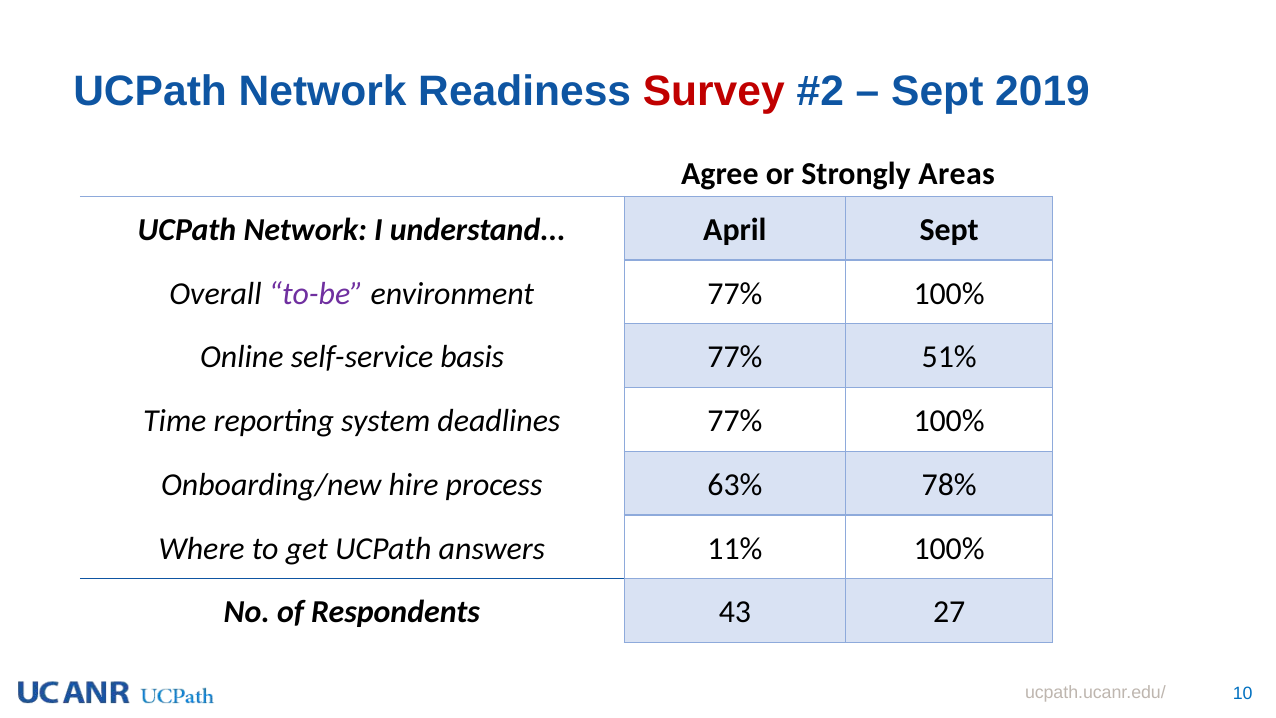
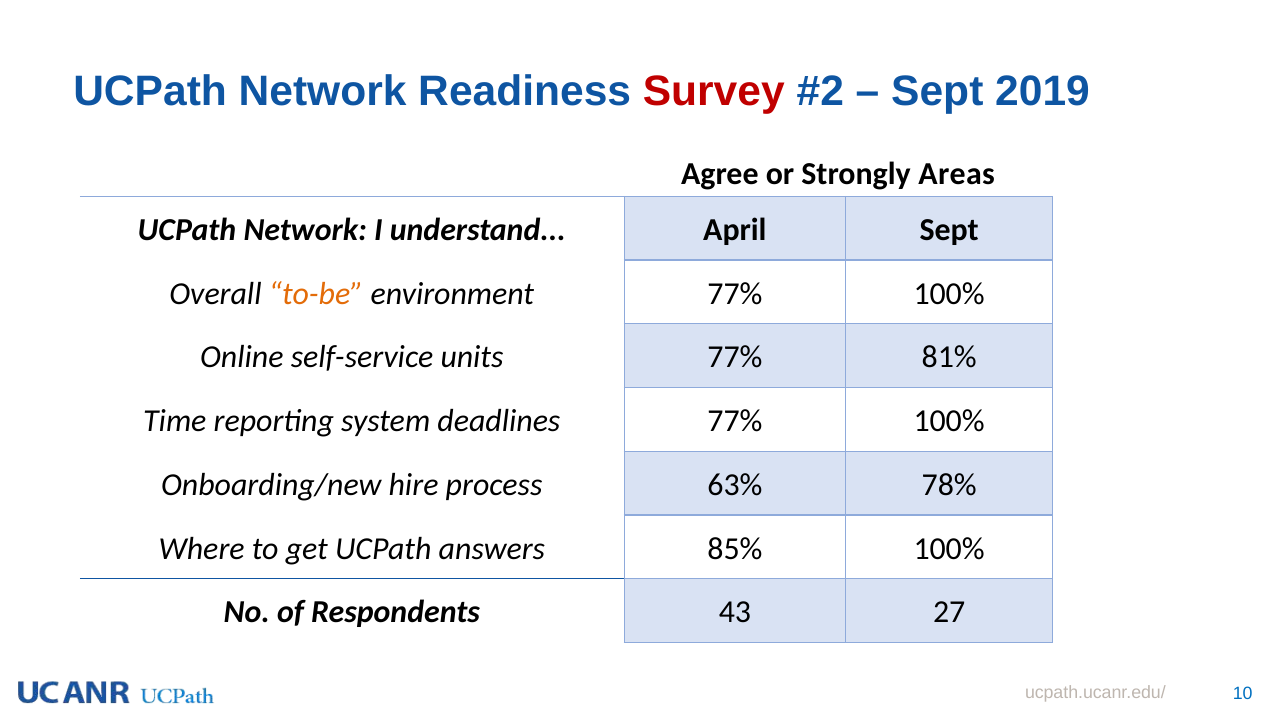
to-be colour: purple -> orange (316, 293)
basis: basis -> units (472, 357)
51%: 51% -> 81% (949, 357)
11%: 11% -> 85% (735, 548)
